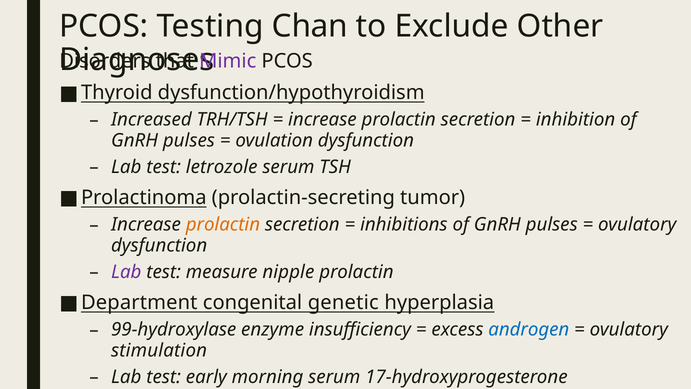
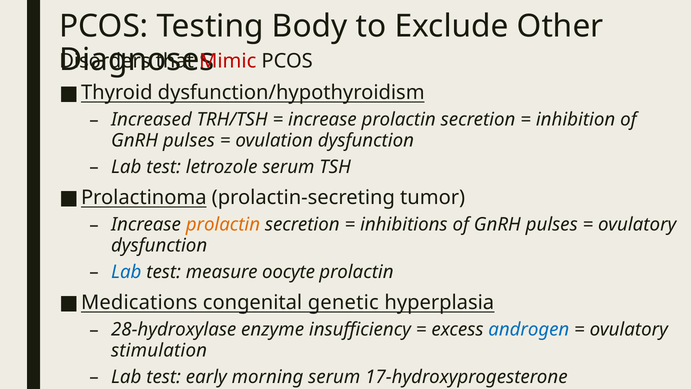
Chan: Chan -> Body (310, 26)
Mimic colour: purple -> red (228, 61)
Lab colour: purple -> blue (126, 272)
nipple: nipple -> oocyte (289, 272)
Department: Department -> Medications (139, 302)
99-hydroxylase: 99-hydroxylase -> 28-hydroxylase (174, 329)
